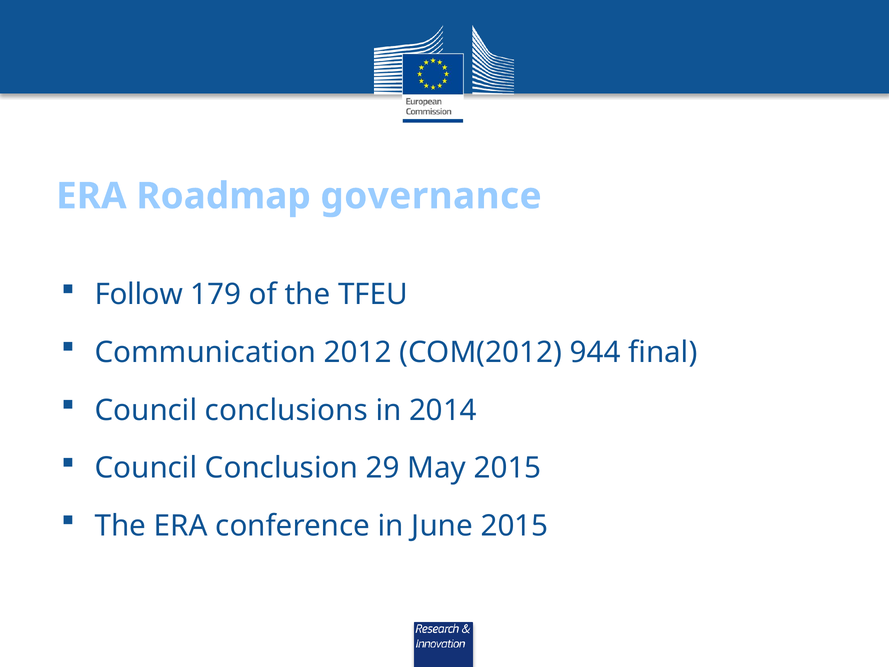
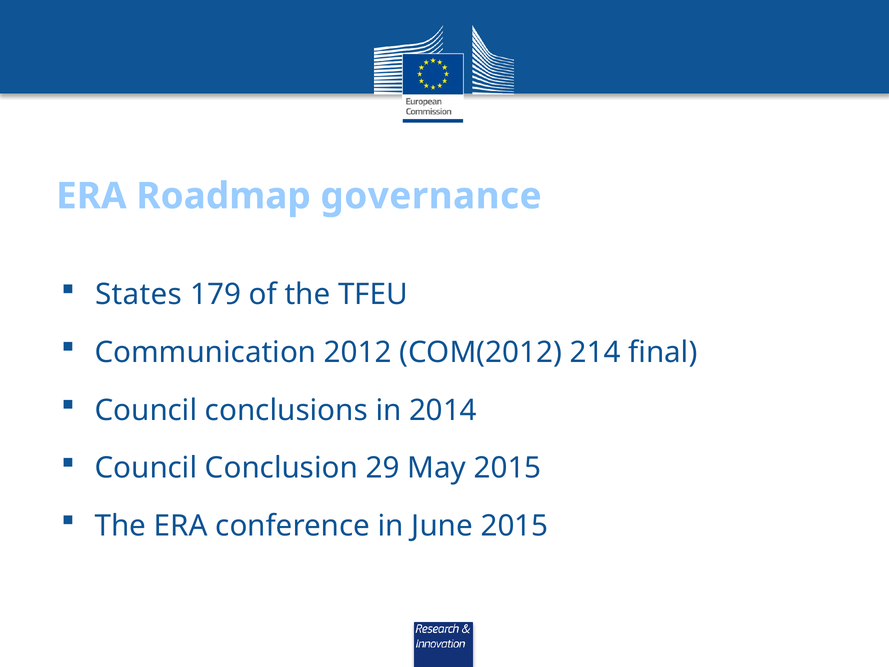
Follow: Follow -> States (138, 295)
944: 944 -> 214 (595, 352)
